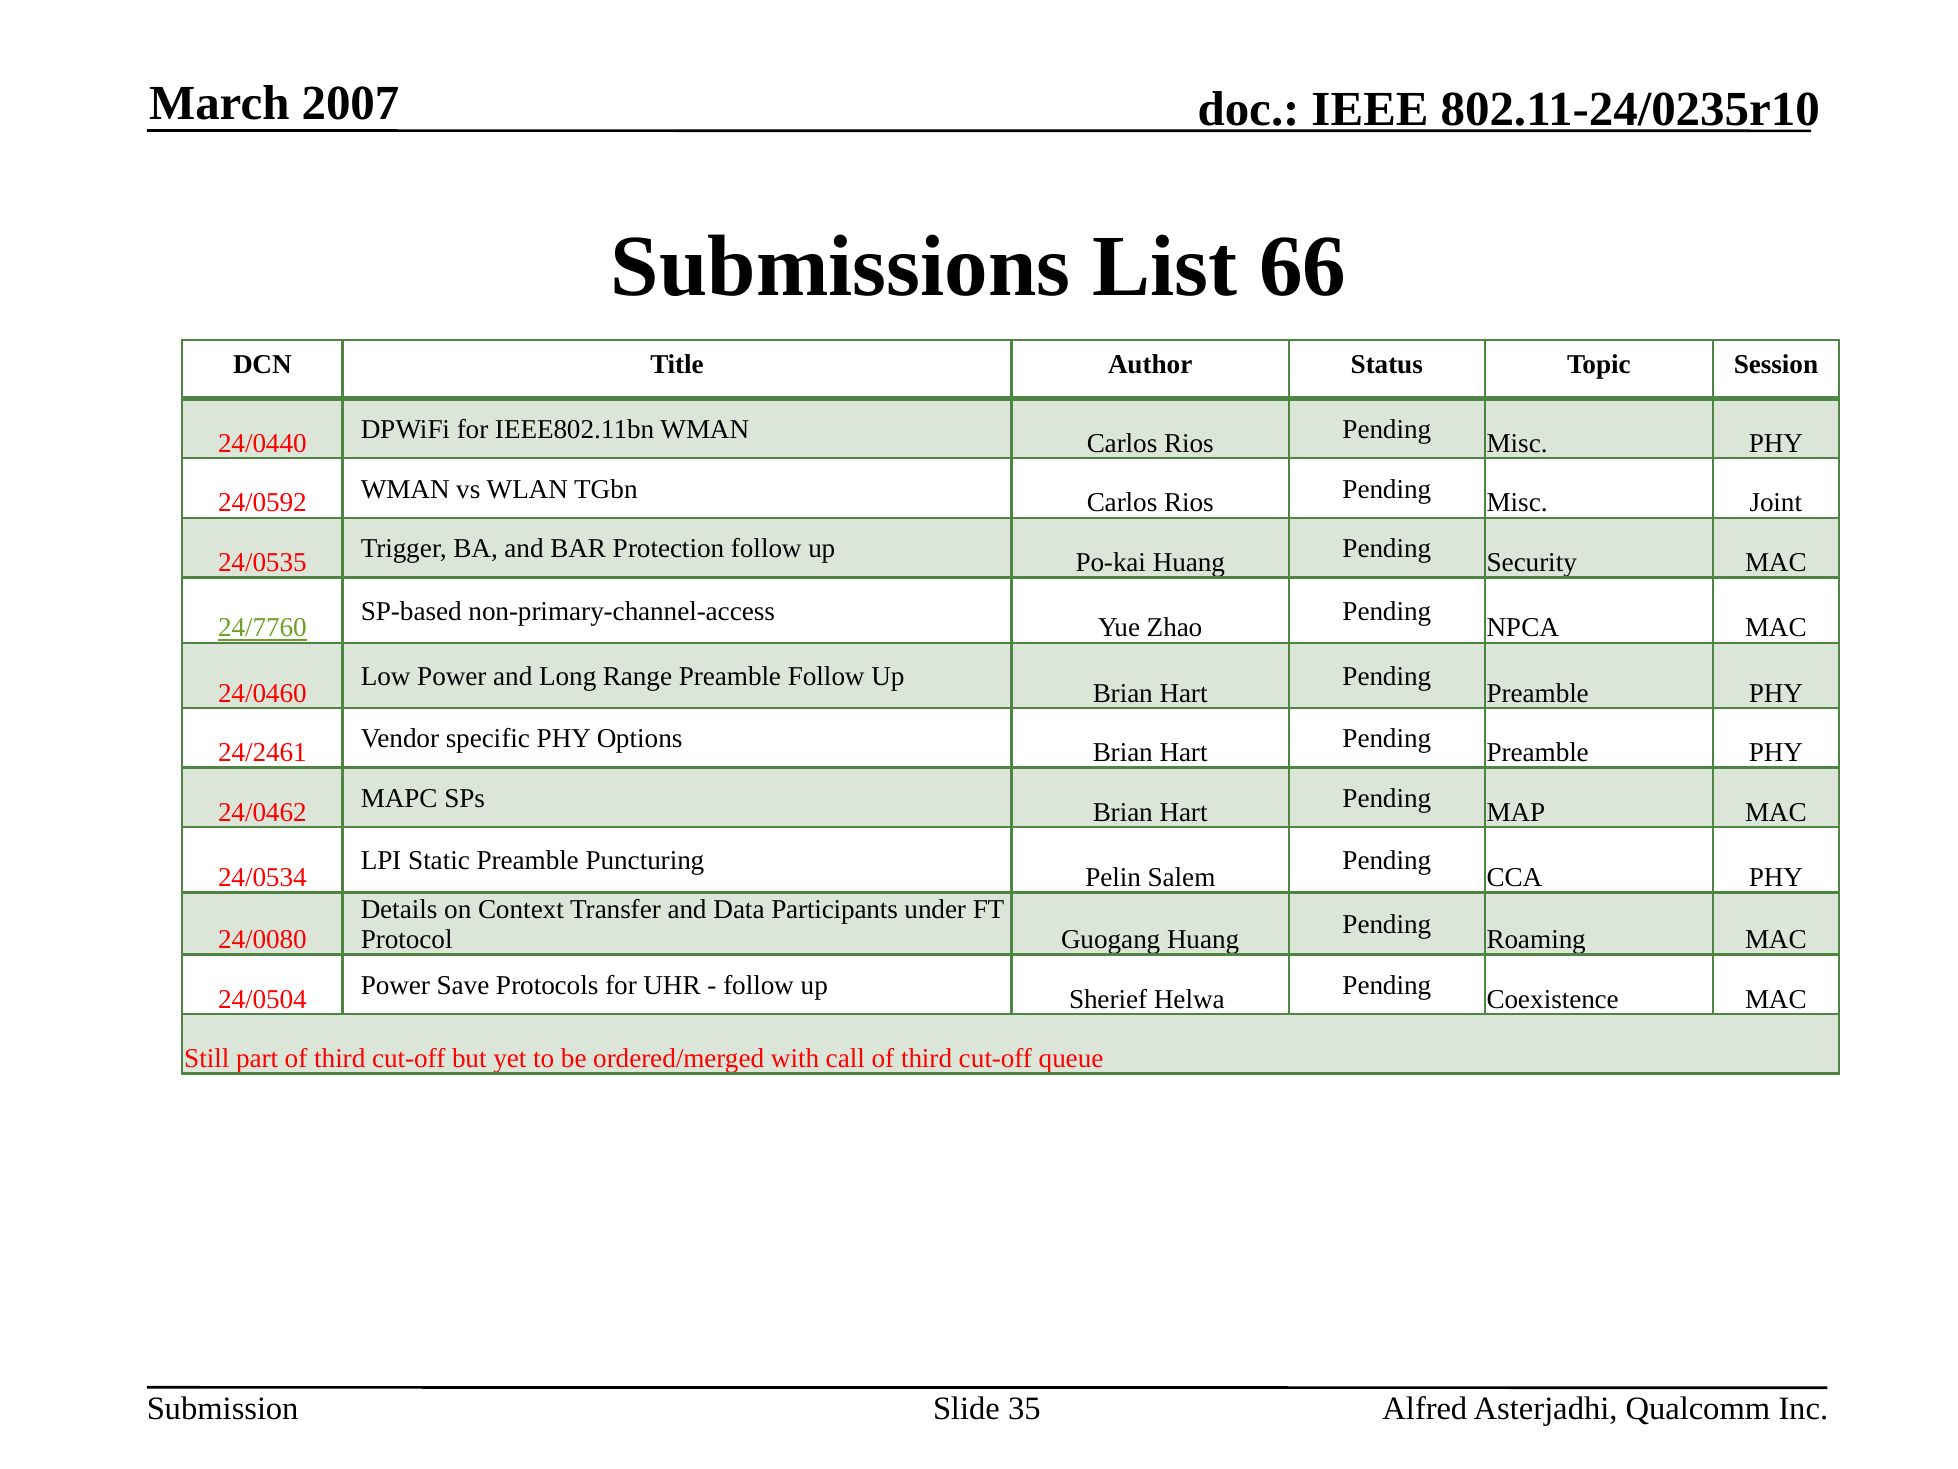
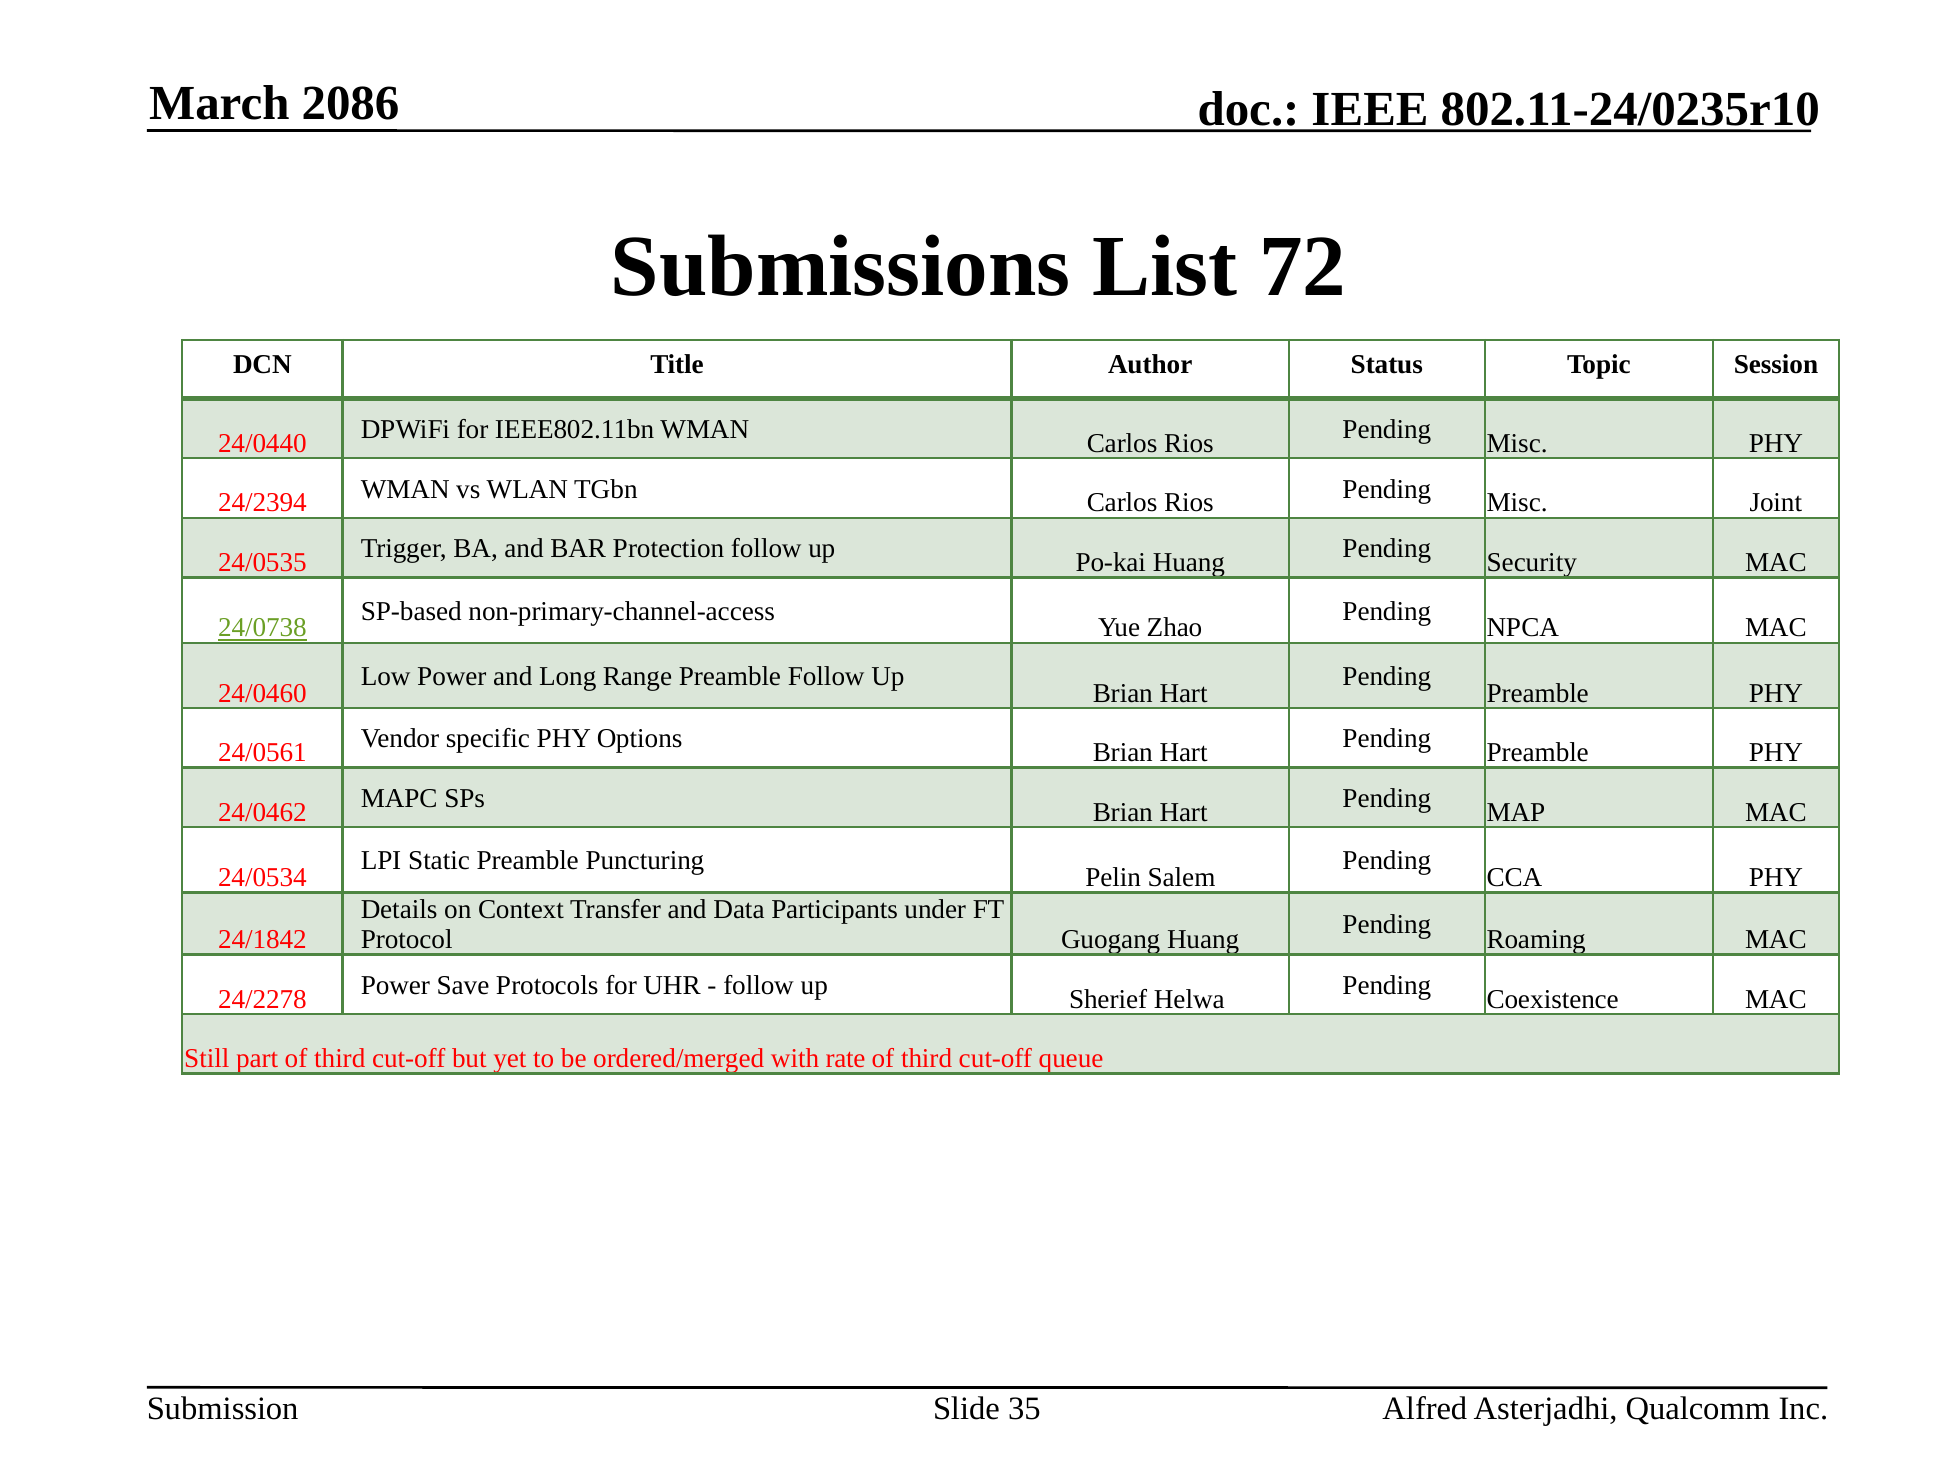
2007: 2007 -> 2086 (350, 104)
66: 66 -> 72 (1303, 267)
24/0592: 24/0592 -> 24/2394 (262, 503)
24/7760: 24/7760 -> 24/0738 (262, 628)
24/2461: 24/2461 -> 24/0561 (262, 752)
24/0080: 24/0080 -> 24/1842 (262, 939)
24/0504: 24/0504 -> 24/2278 (262, 999)
call: call -> rate (845, 1058)
